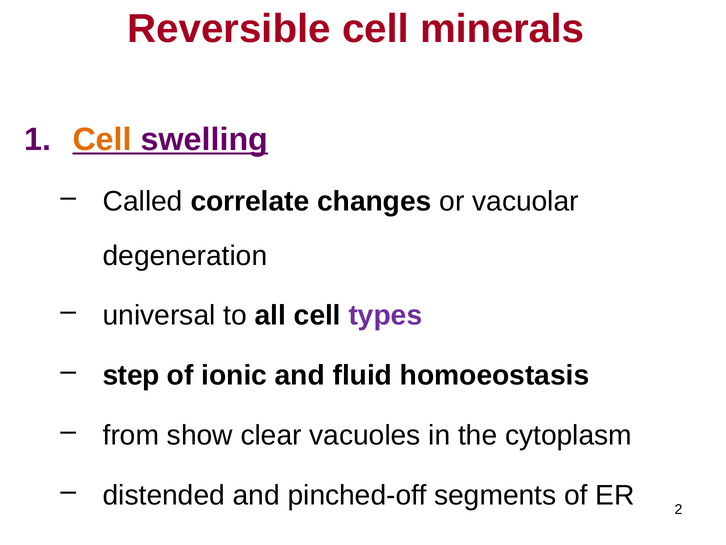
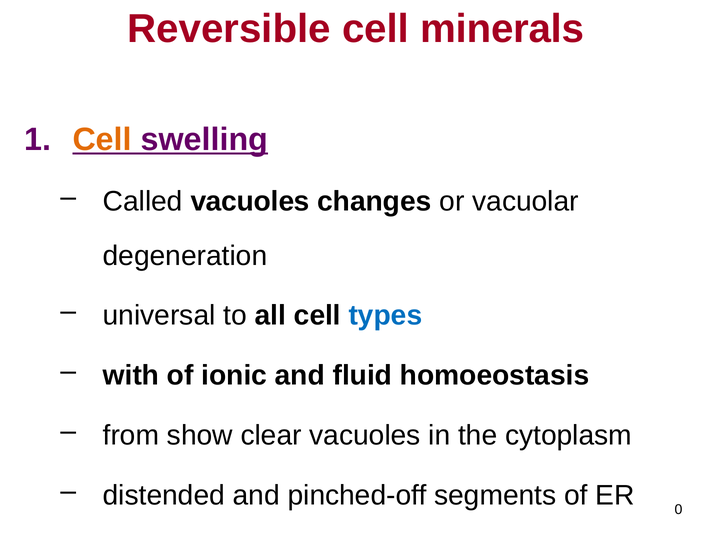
Called correlate: correlate -> vacuoles (250, 201)
types colour: purple -> blue (385, 315)
step: step -> with (131, 375)
2: 2 -> 0 (679, 509)
